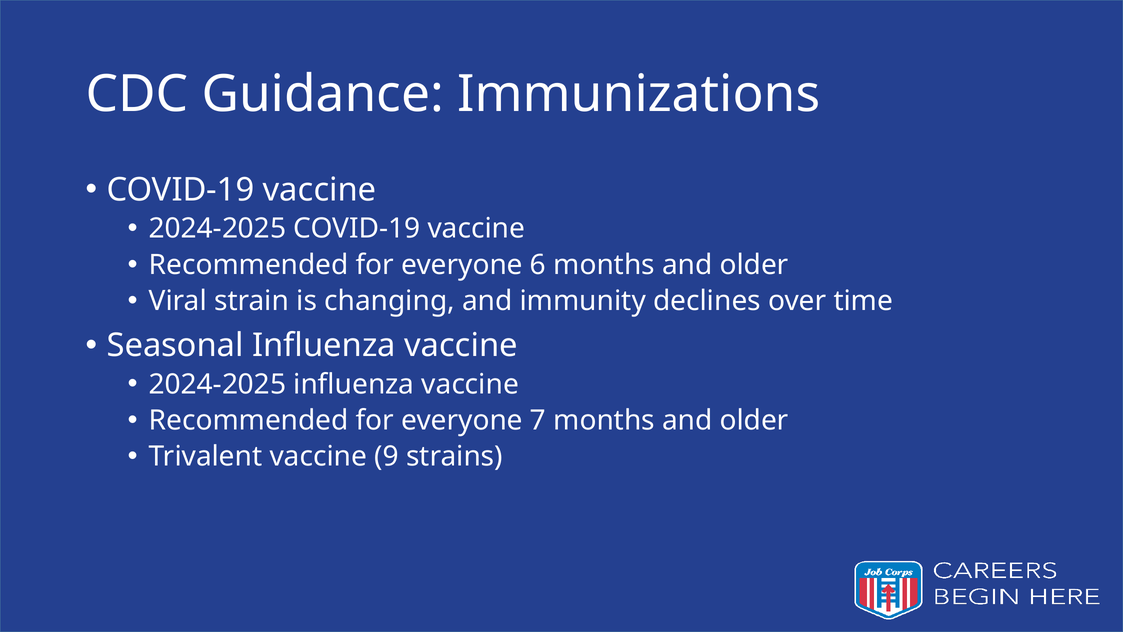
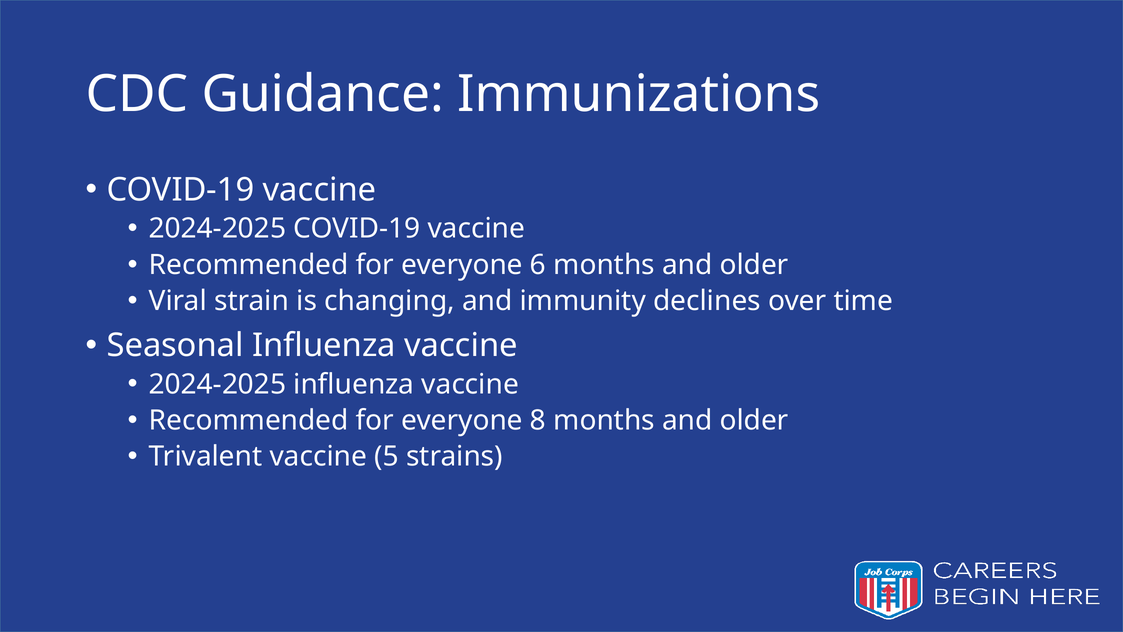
7: 7 -> 8 (538, 420)
9: 9 -> 5 (387, 456)
